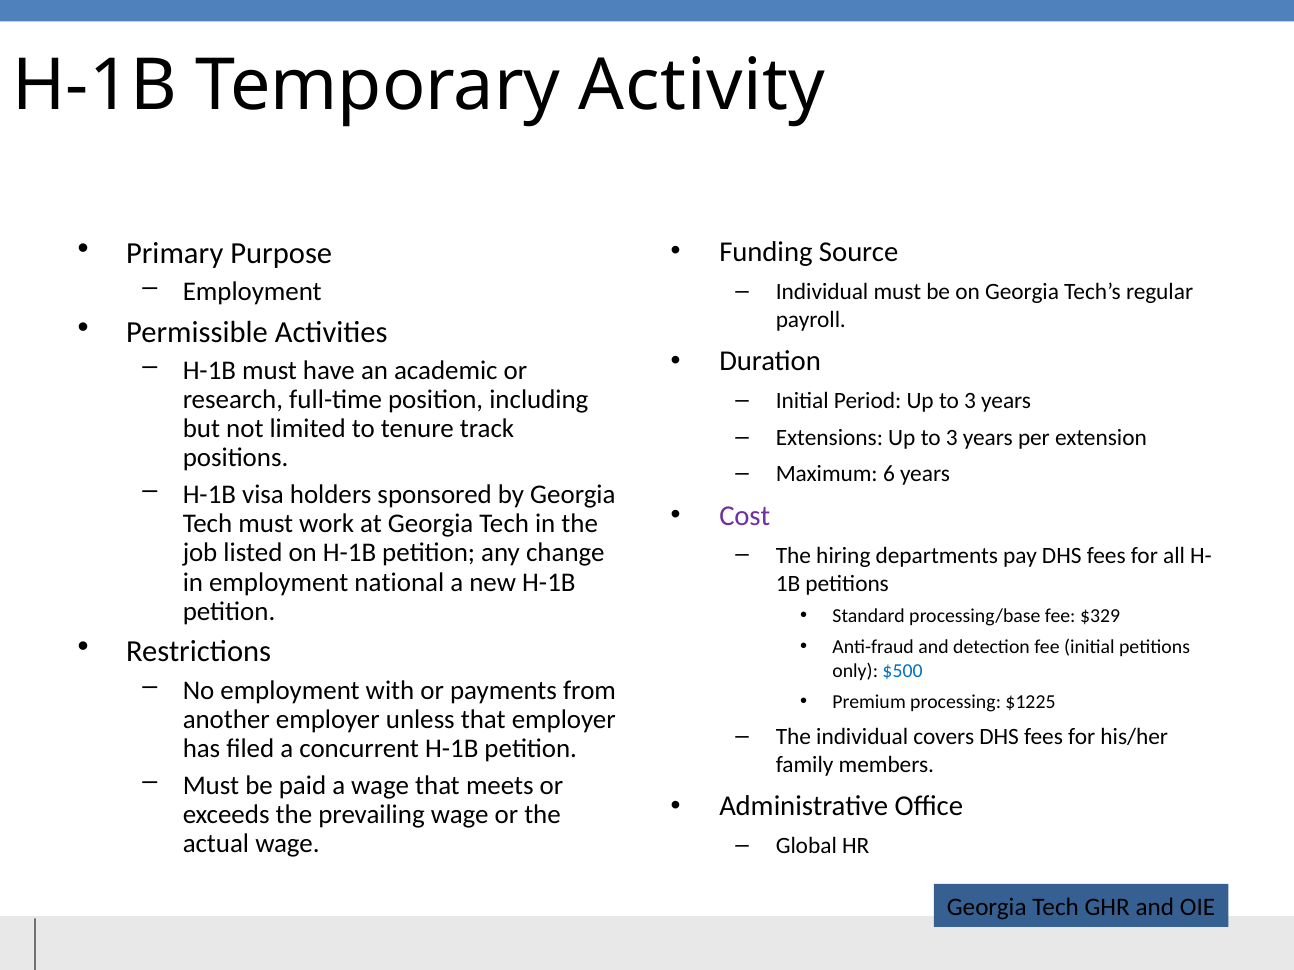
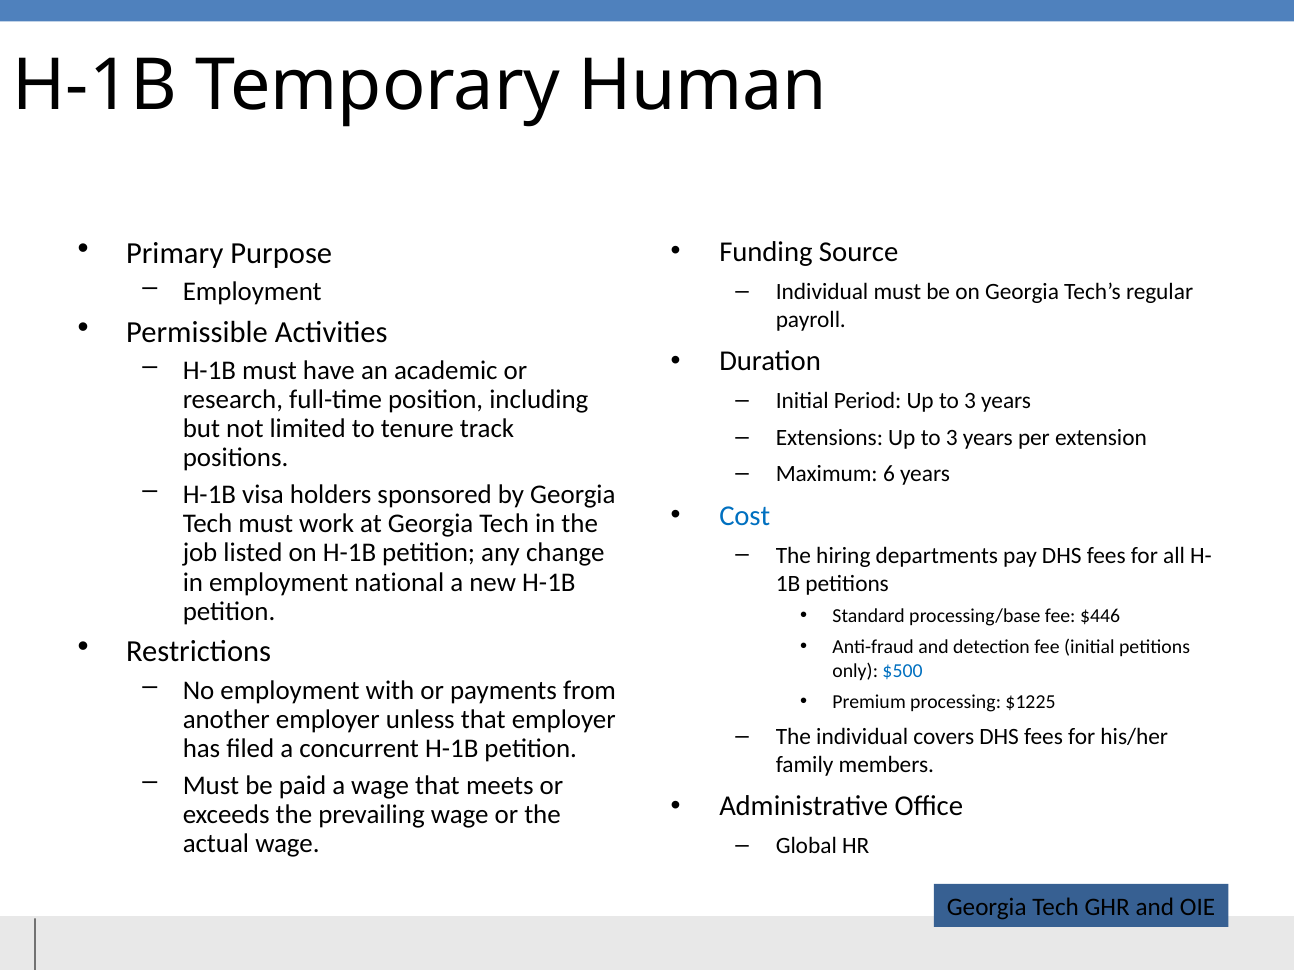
Activity: Activity -> Human (703, 86)
Cost colour: purple -> blue (745, 516)
$329: $329 -> $446 (1100, 617)
